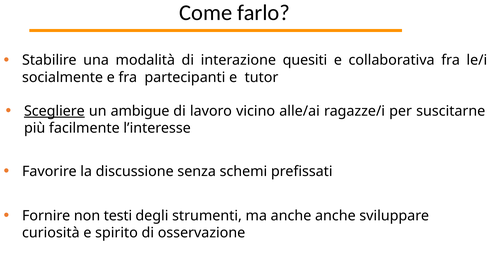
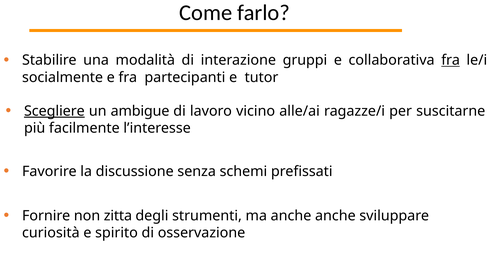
quesiti: quesiti -> gruppi (305, 60)
fra underline: none -> present (451, 60)
testi: testi -> zitta (118, 216)
